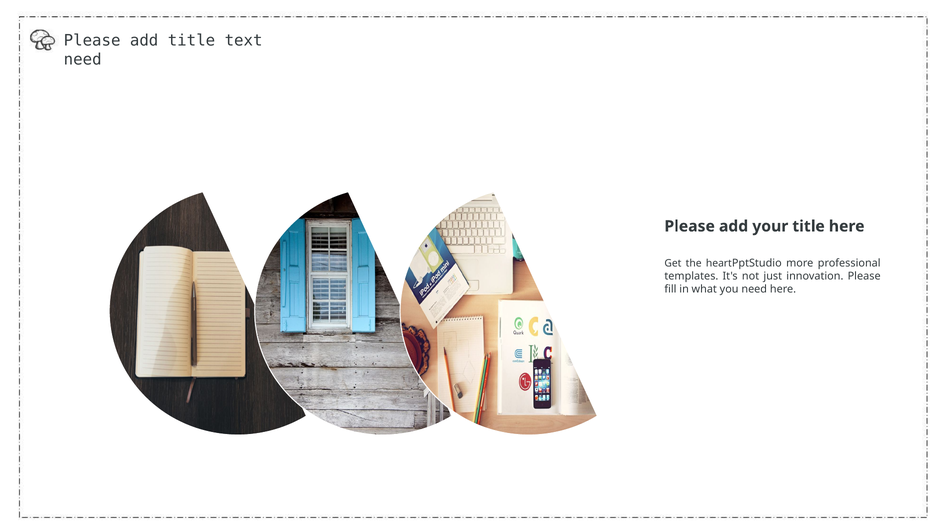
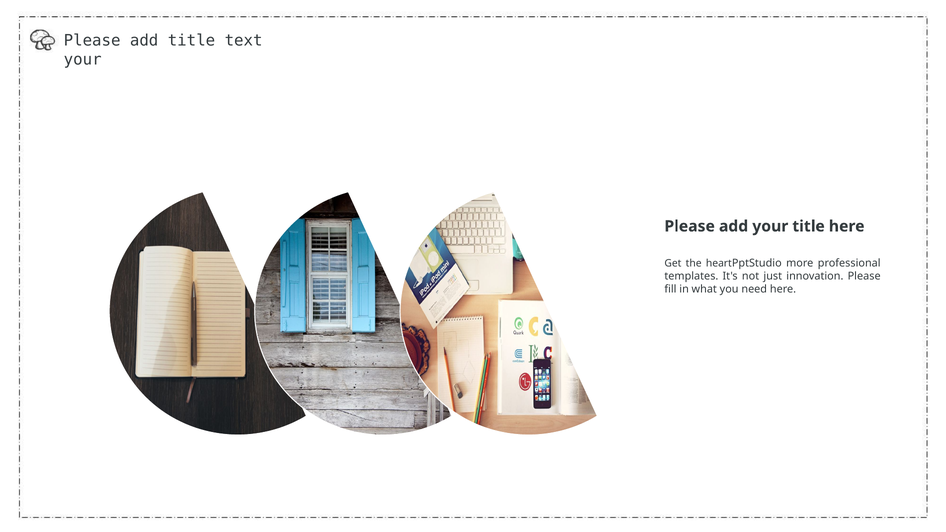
need: need -> your (83, 60)
